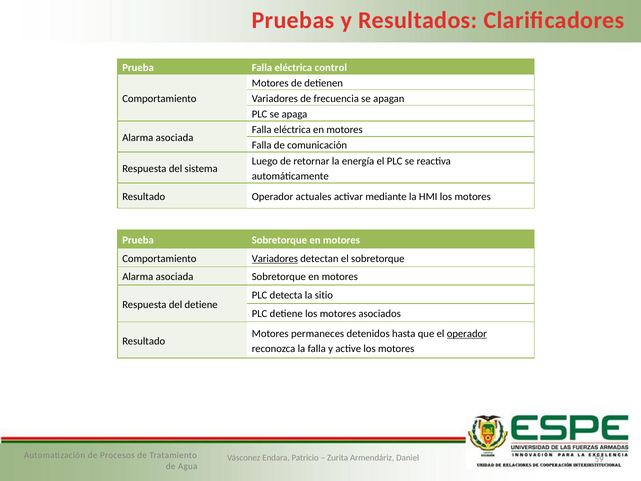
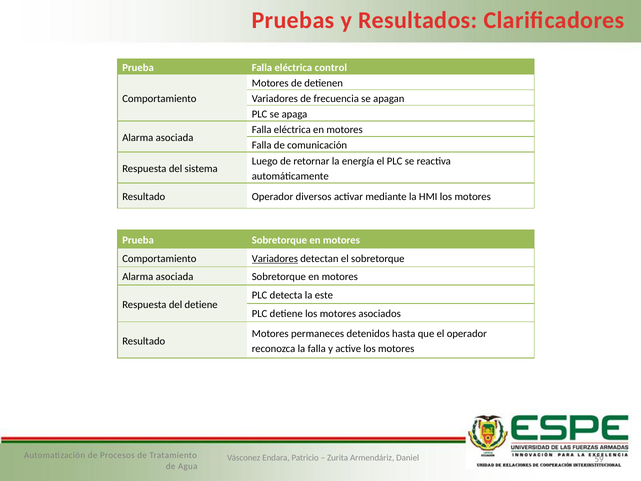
actuales: actuales -> diversos (314, 197)
sitio: sitio -> este (324, 295)
operador underline: present -> none (467, 333)
